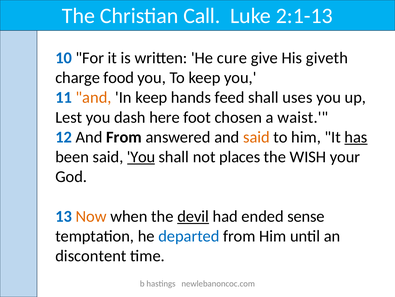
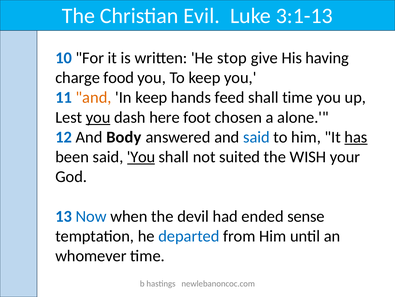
Call: Call -> Evil (202, 16)
2:1-13: 2:1-13 -> 3:1-13 (304, 16)
cure: cure -> stop (232, 58)
giveth: giveth -> having (327, 58)
shall uses: uses -> time (298, 97)
you underline: none -> present (98, 117)
waist: waist -> alone (303, 117)
And From: From -> Body (124, 137)
said colour: orange -> blue (256, 137)
places: places -> suited (240, 157)
Now colour: orange -> blue (91, 216)
devil underline: present -> none (193, 216)
discontent: discontent -> whomever (91, 255)
